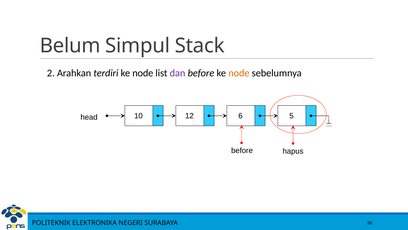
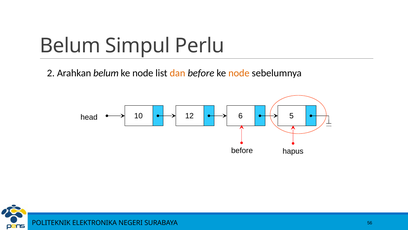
Stack: Stack -> Perlu (200, 46)
Arahkan terdiri: terdiri -> belum (106, 73)
dan colour: purple -> orange (178, 73)
